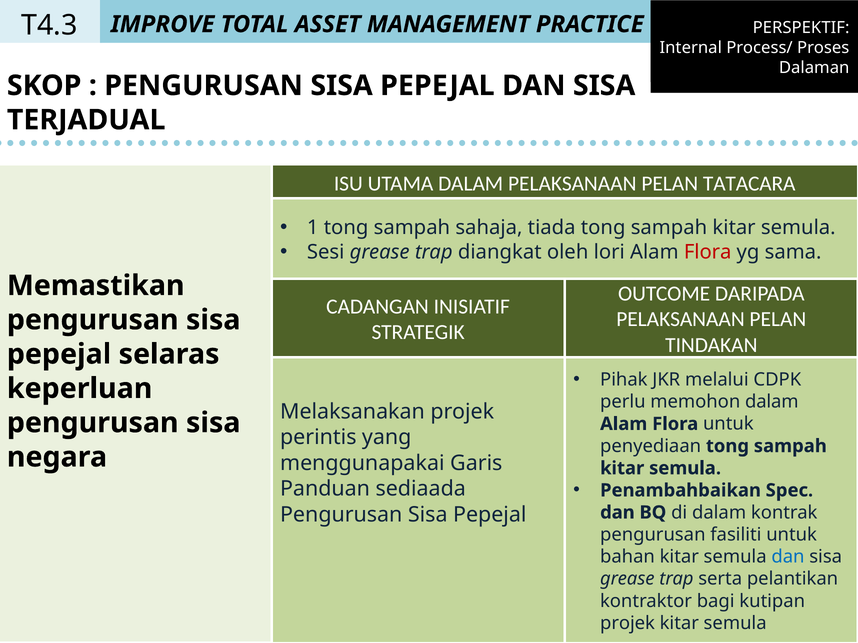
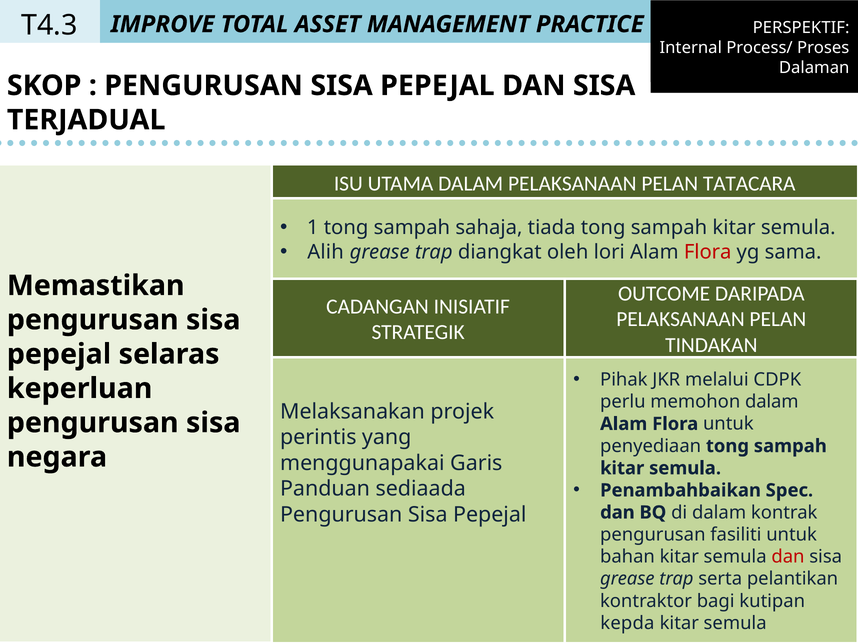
Sesi: Sesi -> Alih (326, 252)
dan colour: blue -> red (788, 557)
projek: projek -> kepda (627, 624)
